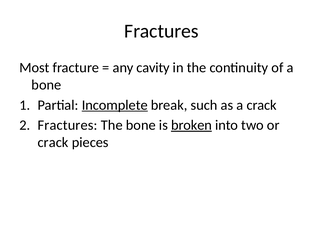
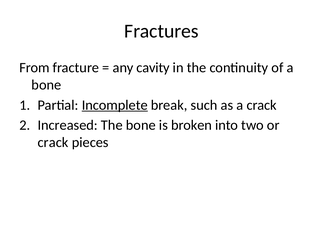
Most: Most -> From (34, 68)
Fractures: Fractures -> Increased (68, 125)
broken underline: present -> none (191, 125)
